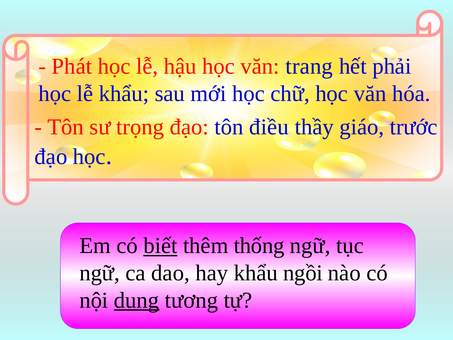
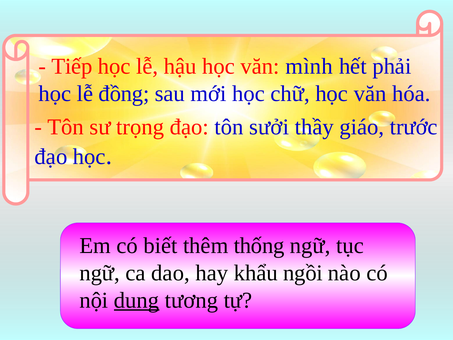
Phát: Phát -> Tiếp (72, 66)
trang: trang -> mình (309, 66)
lễ khẩu: khẩu -> đồng (124, 94)
điều: điều -> sưởi (269, 127)
biết underline: present -> none (160, 246)
